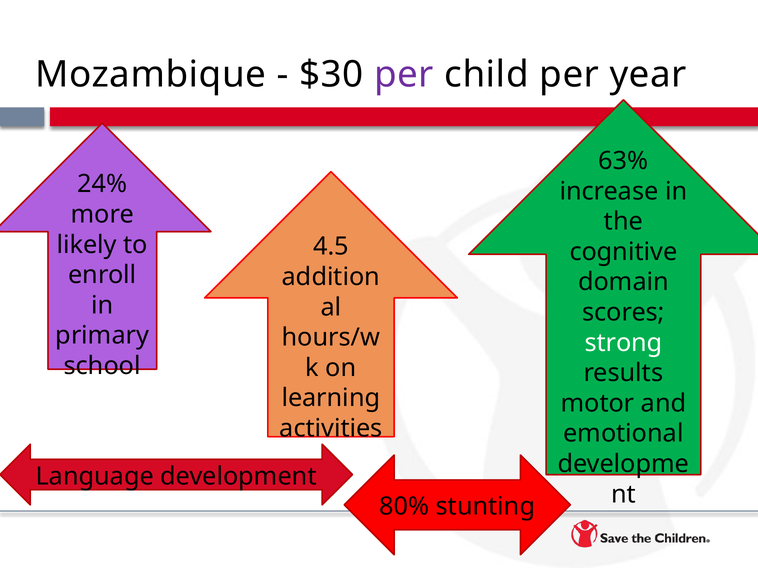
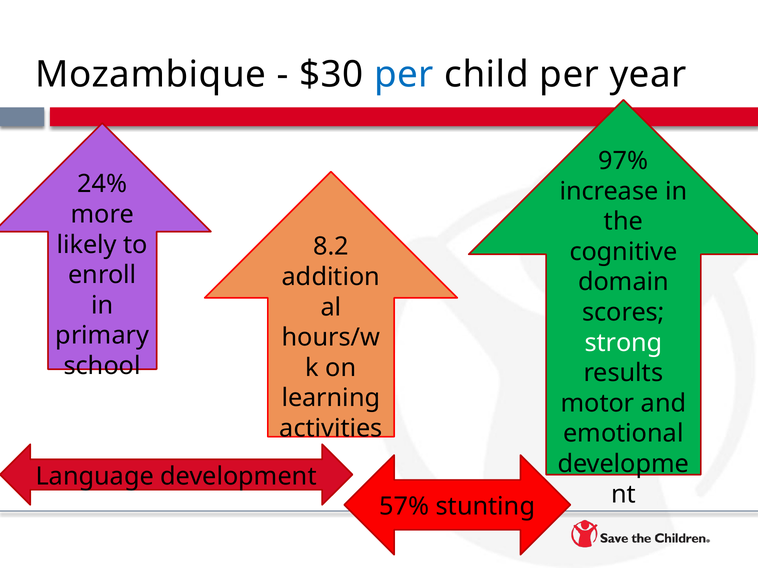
per colour: purple -> blue (404, 75)
63%: 63% -> 97% (623, 161)
4.5: 4.5 -> 8.2 (331, 247)
80%: 80% -> 57% (404, 507)
